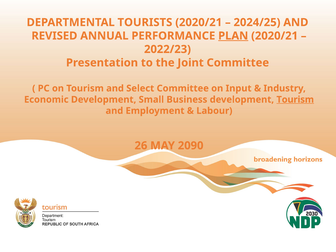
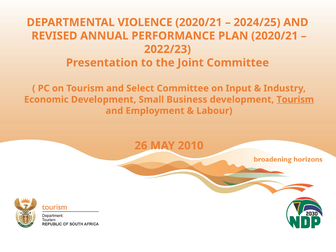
TOURISTS: TOURISTS -> VIOLENCE (145, 22)
PLAN underline: present -> none (233, 36)
2090: 2090 -> 2010 (191, 146)
